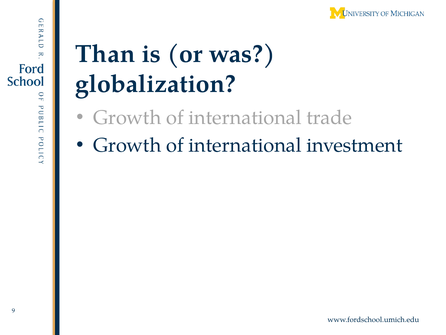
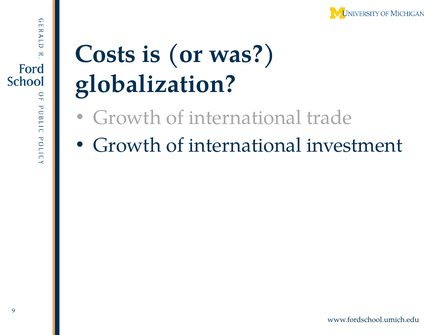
Than: Than -> Costs (105, 54)
